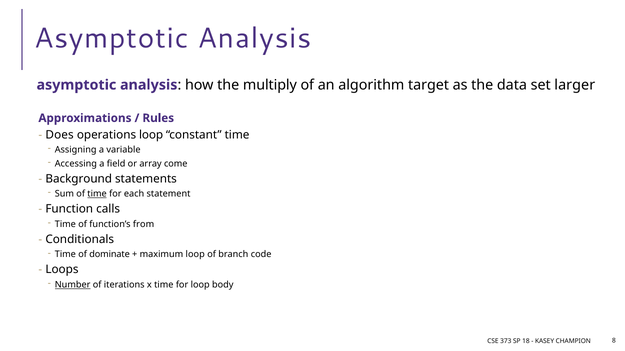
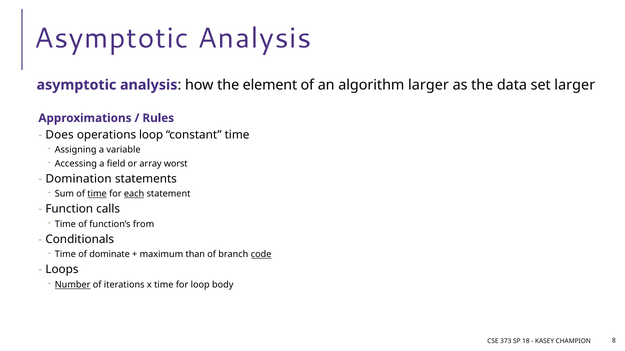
multiply: multiply -> element (270, 85)
algorithm target: target -> larger (428, 85)
come: come -> worst (176, 164)
Background: Background -> Domination (79, 179)
each underline: none -> present (134, 194)
maximum loop: loop -> than (195, 255)
code underline: none -> present (261, 255)
